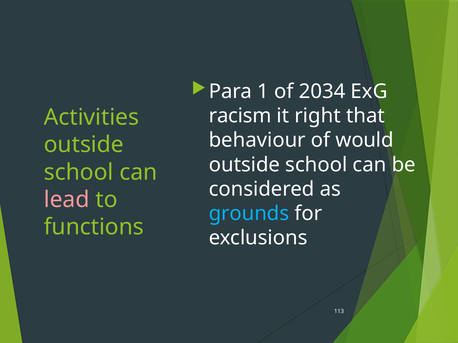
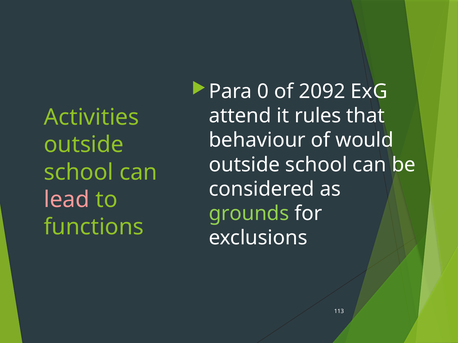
1: 1 -> 0 (263, 92)
2034: 2034 -> 2092 (322, 92)
racism: racism -> attend (240, 116)
right: right -> rules (318, 116)
grounds colour: light blue -> light green (249, 214)
